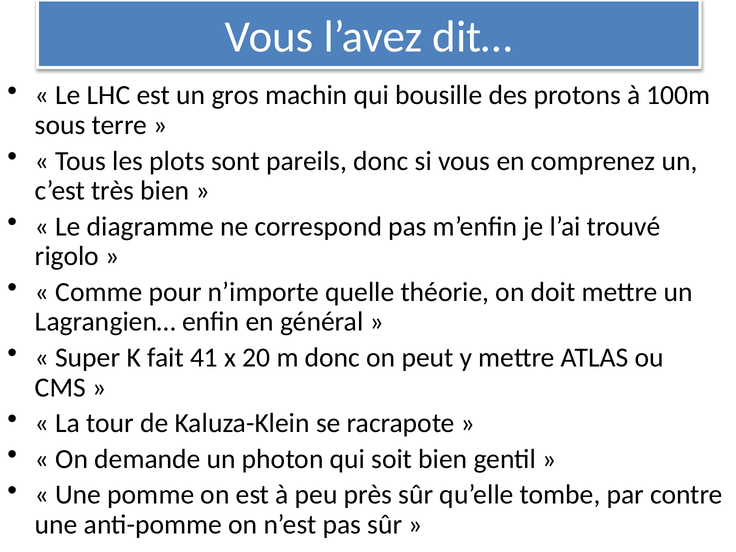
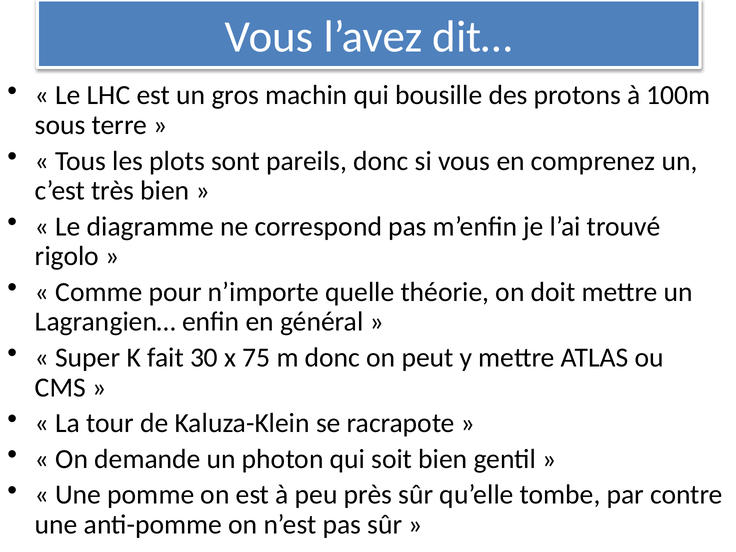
41: 41 -> 30 (204, 358)
20: 20 -> 75 (256, 358)
